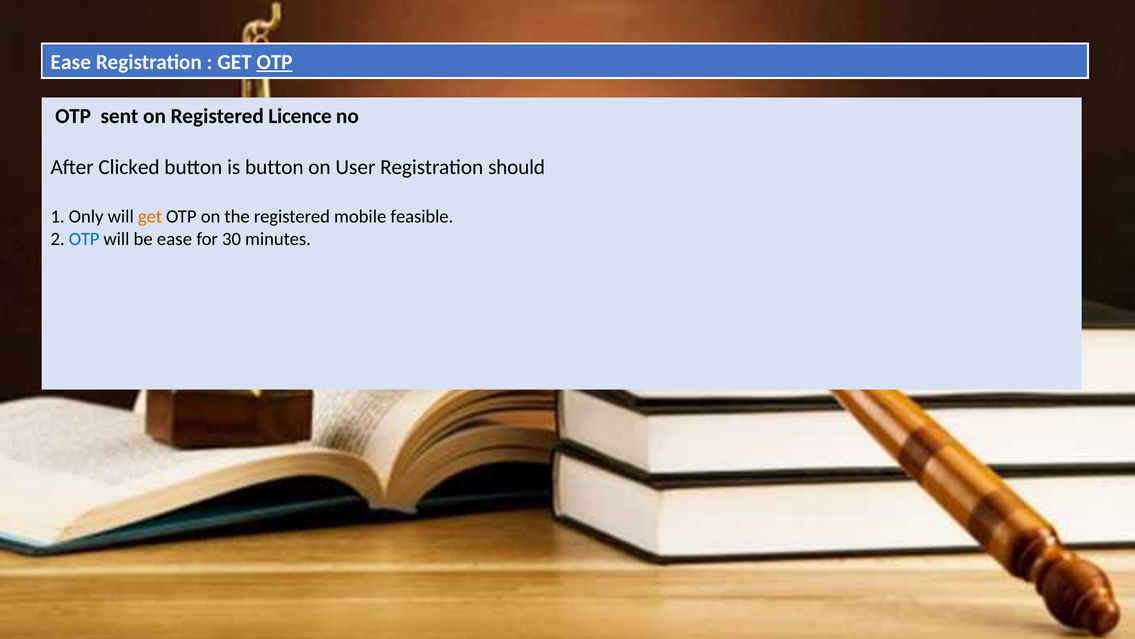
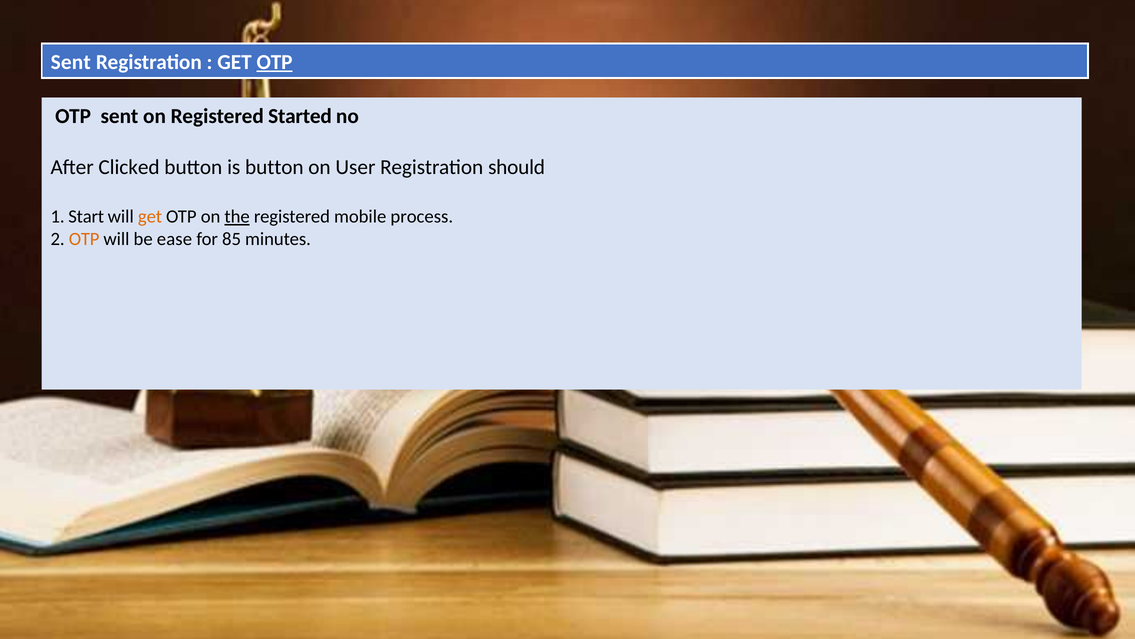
Ease: Ease -> Sent (71, 62)
Licence: Licence -> Started (300, 116)
Only: Only -> Start (86, 217)
the underline: none -> present (237, 217)
feasible: feasible -> process (422, 217)
OTP colour: blue -> orange (84, 239)
30: 30 -> 85 (231, 239)
